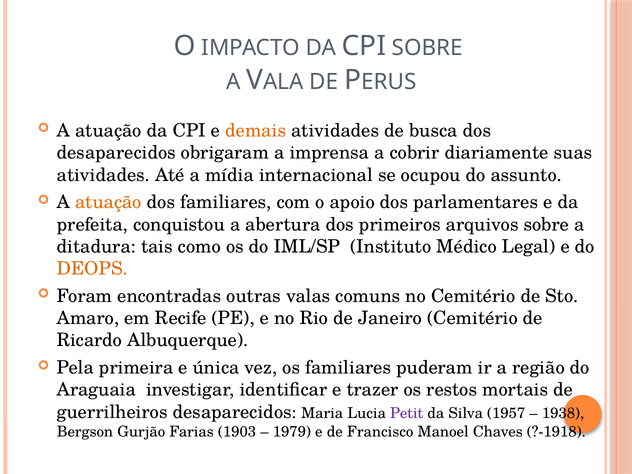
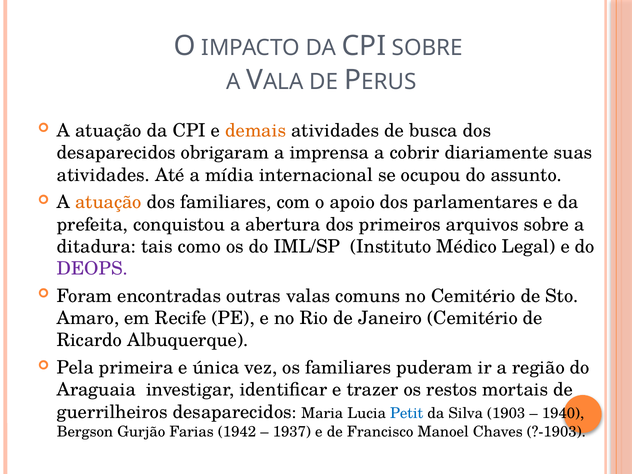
DEOPS colour: orange -> purple (92, 269)
Petit colour: purple -> blue (407, 413)
1957: 1957 -> 1903 (506, 413)
1938: 1938 -> 1940 (563, 413)
1903: 1903 -> 1942 (237, 432)
1979: 1979 -> 1937 (292, 432)
?-1918: ?-1918 -> ?-1903 (556, 432)
